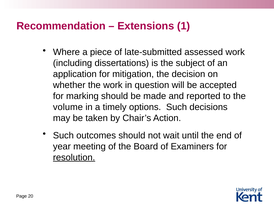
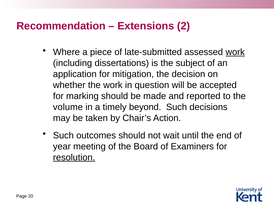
1: 1 -> 2 (184, 26)
work underline: none -> present (235, 52)
options: options -> beyond (145, 107)
